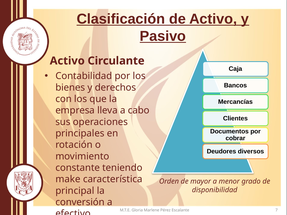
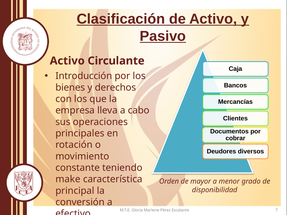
Contabilidad: Contabilidad -> Introducción (84, 76)
